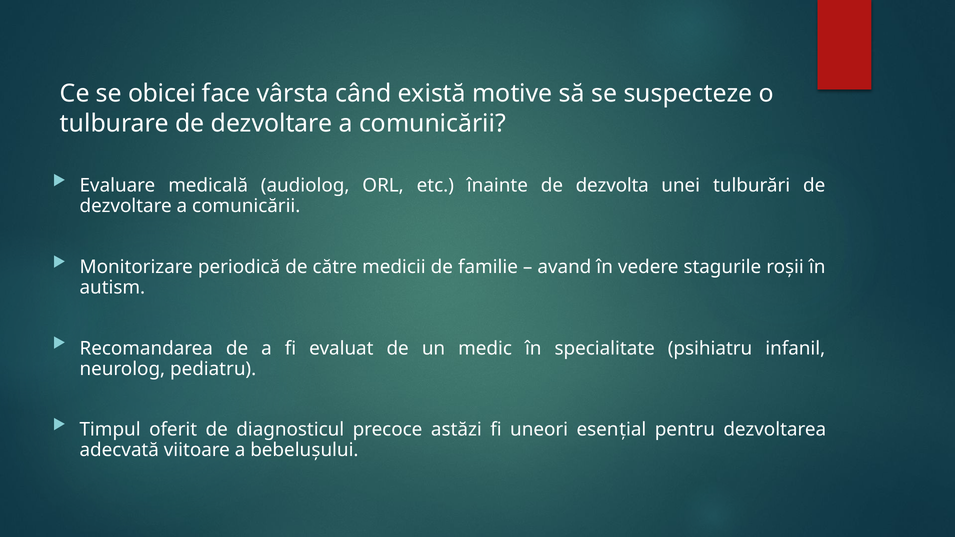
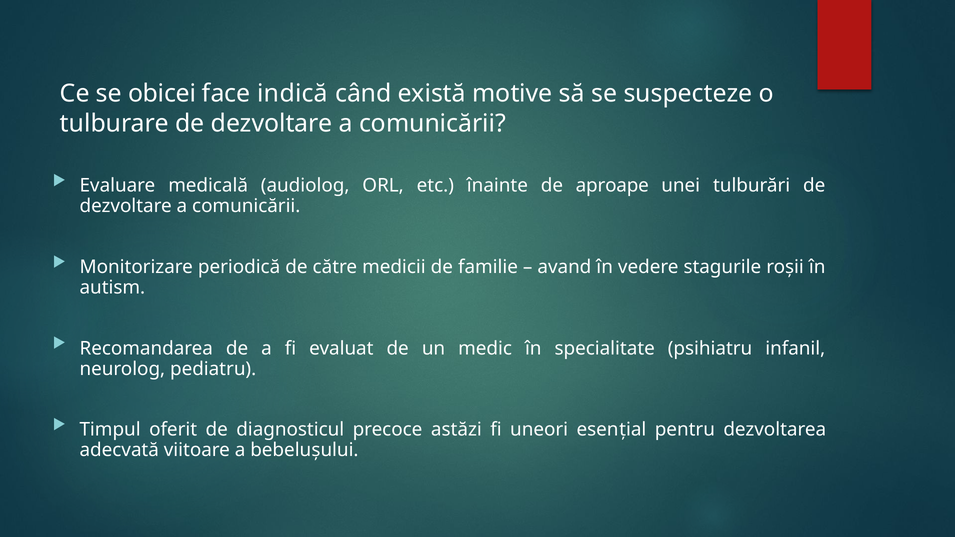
vârsta: vârsta -> indică (293, 94)
dezvolta: dezvolta -> aproape (612, 186)
